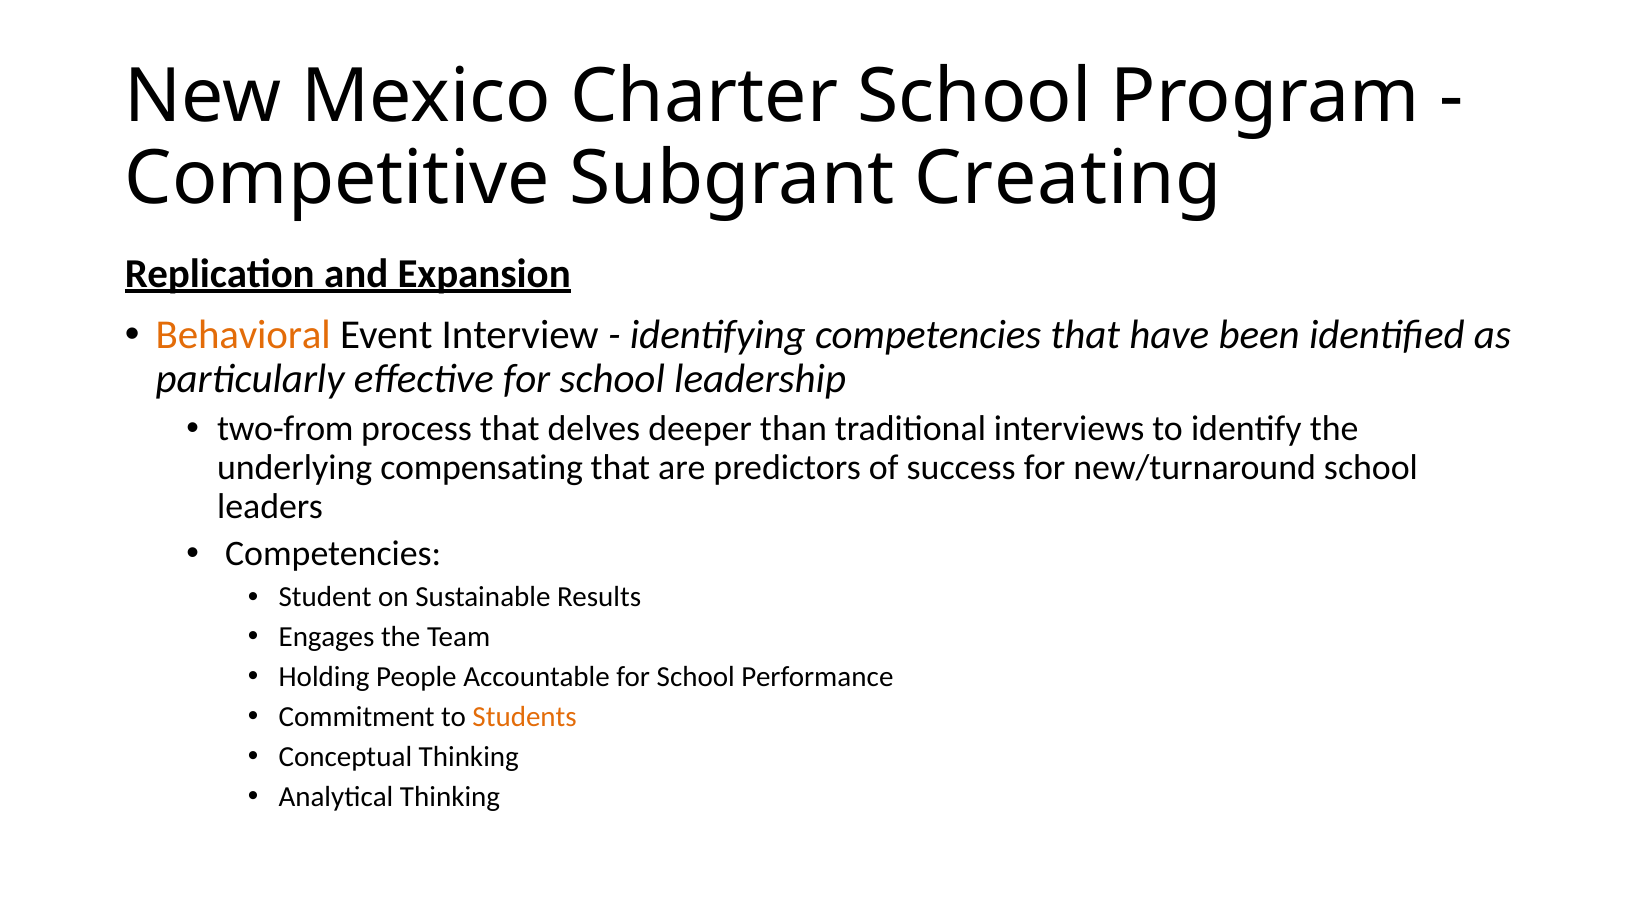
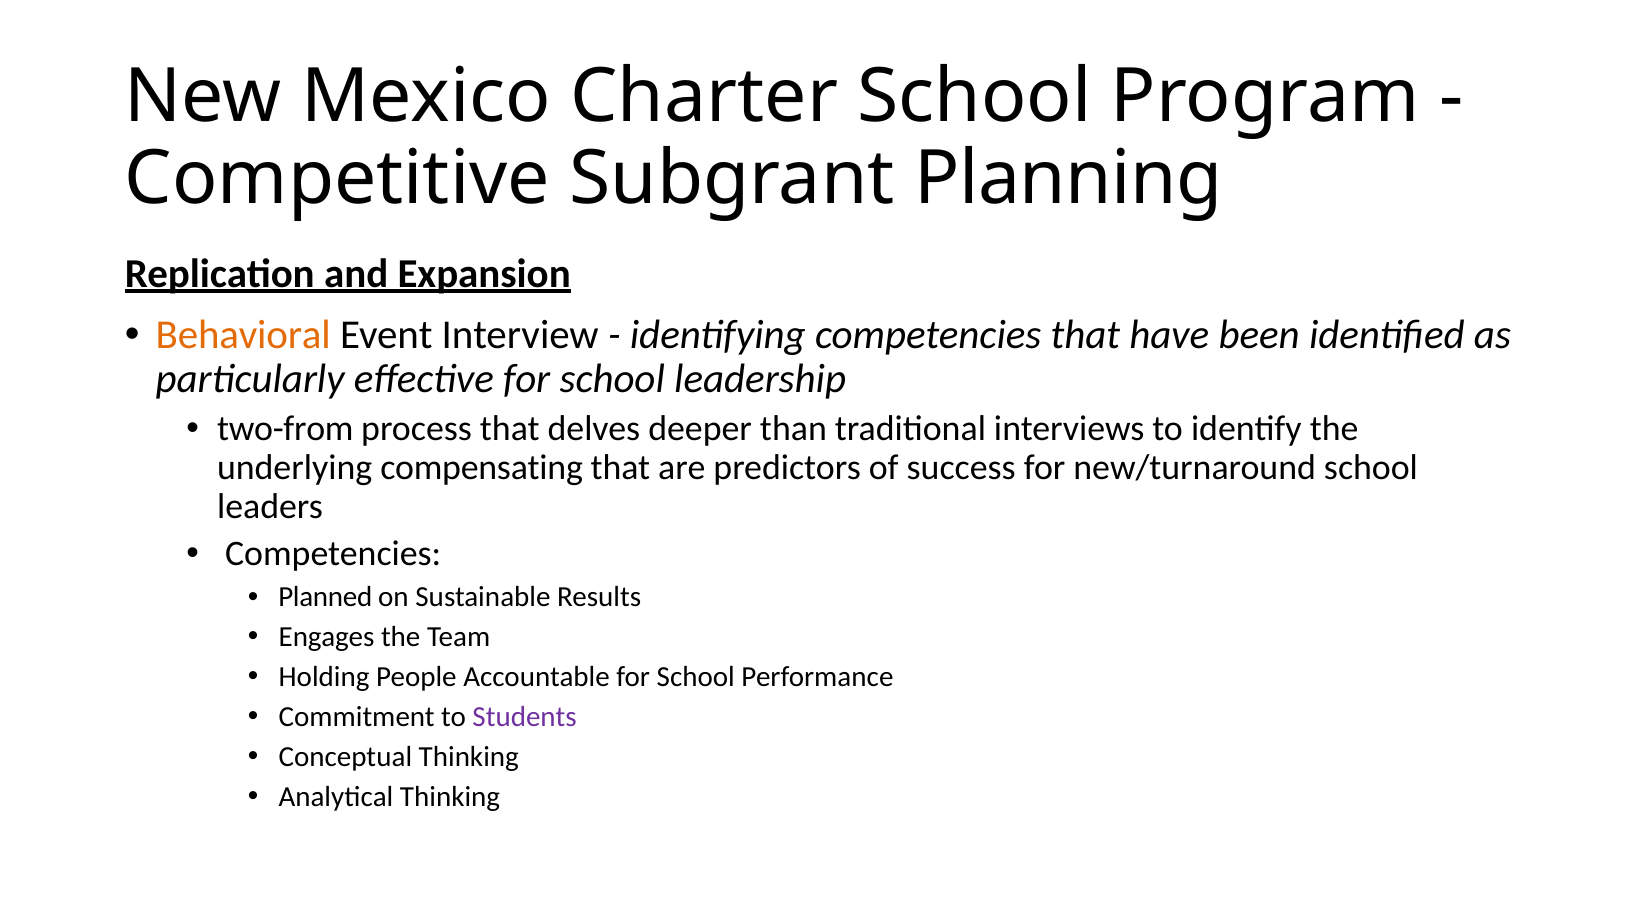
Creating: Creating -> Planning (1069, 178)
Student: Student -> Planned (325, 597)
Students colour: orange -> purple (525, 717)
